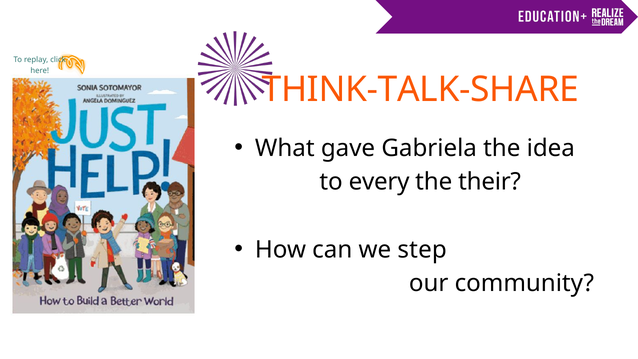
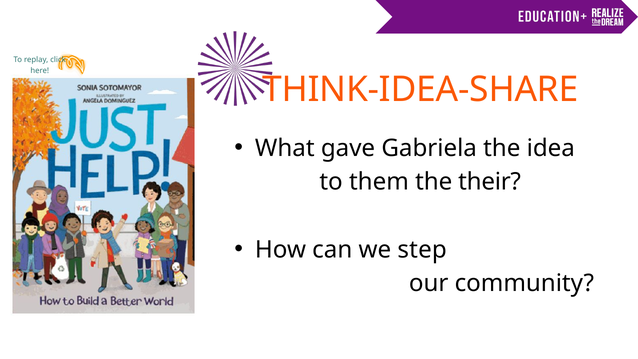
THINK-TALK-SHARE: THINK-TALK-SHARE -> THINK-IDEA-SHARE (420, 89)
every: every -> them (379, 182)
